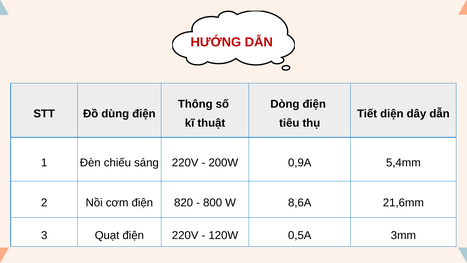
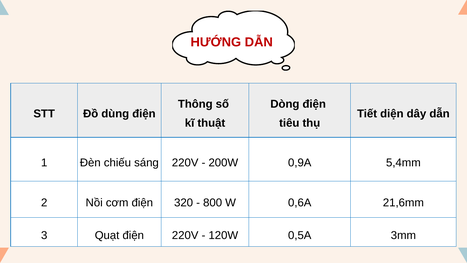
820: 820 -> 320 (184, 202)
8,6A: 8,6A -> 0,6A (300, 202)
